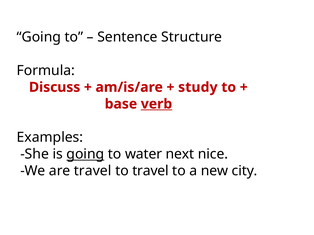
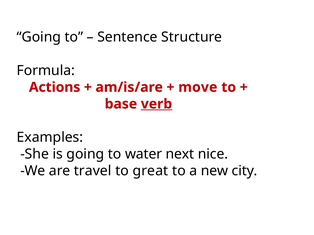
Discuss: Discuss -> Actions (55, 87)
study: study -> move (198, 87)
going underline: present -> none (85, 154)
to travel: travel -> great (150, 171)
